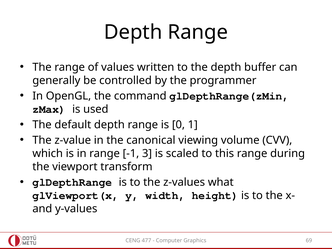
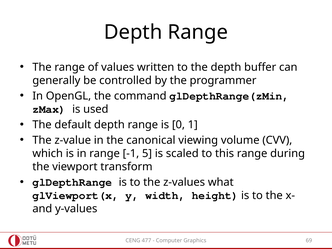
3: 3 -> 5 (147, 153)
